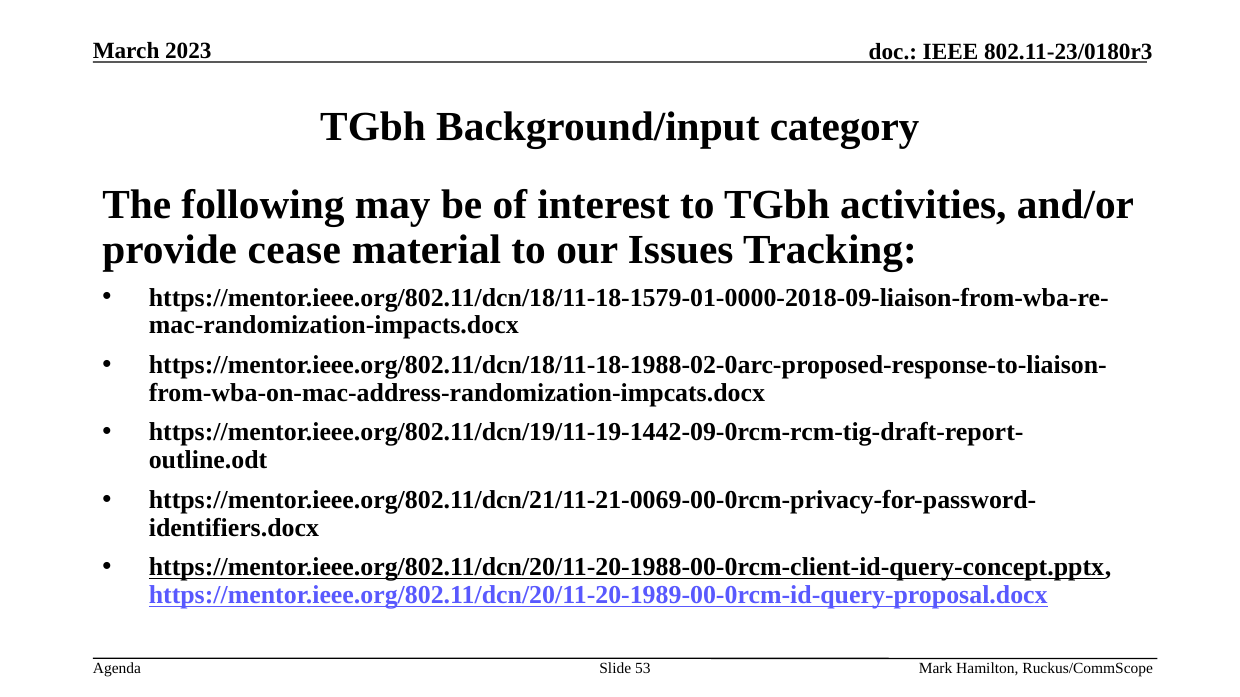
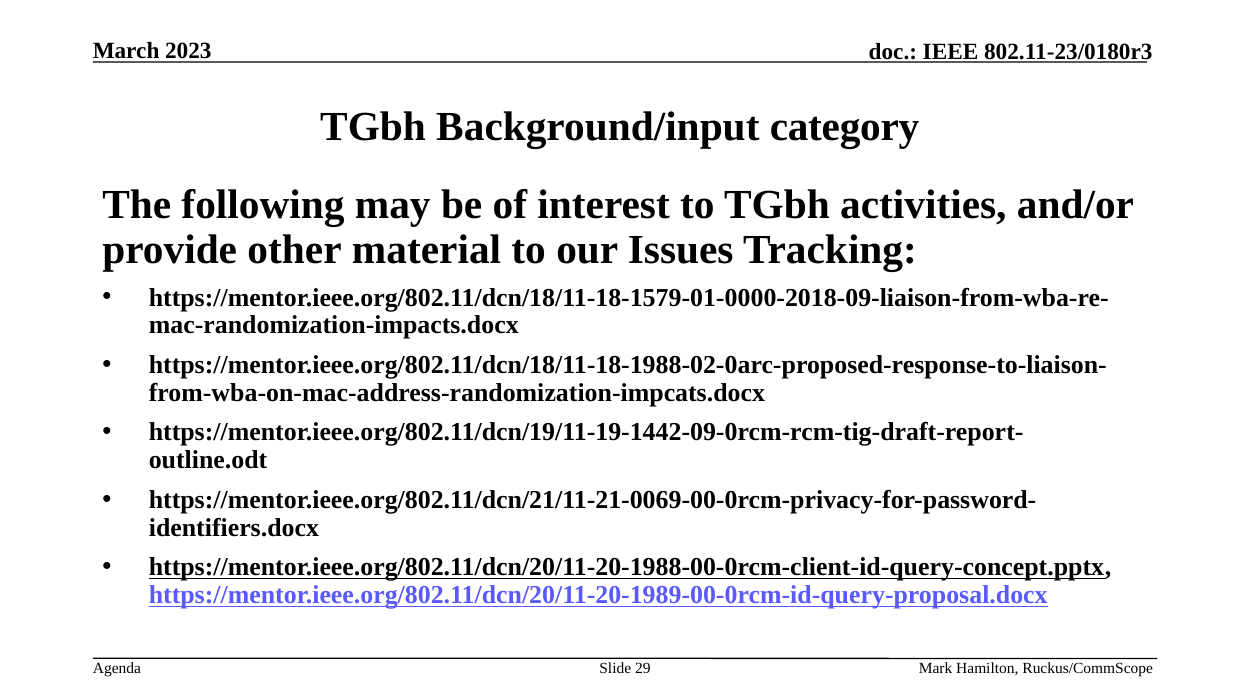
cease: cease -> other (295, 250)
53: 53 -> 29 (643, 669)
